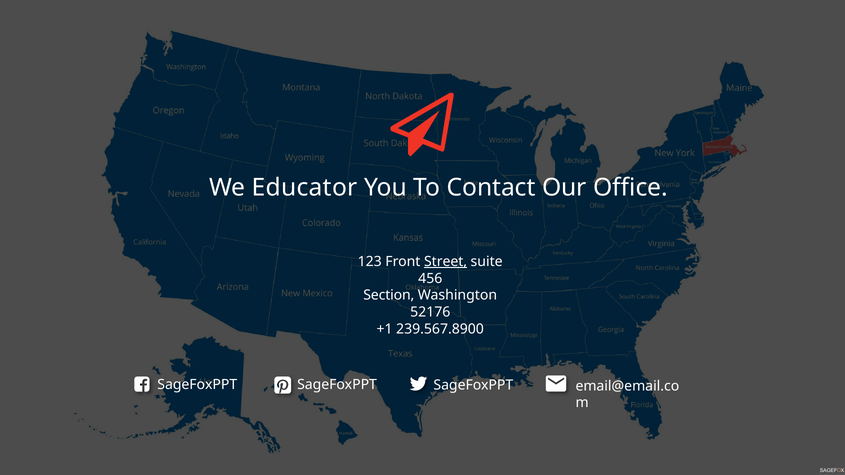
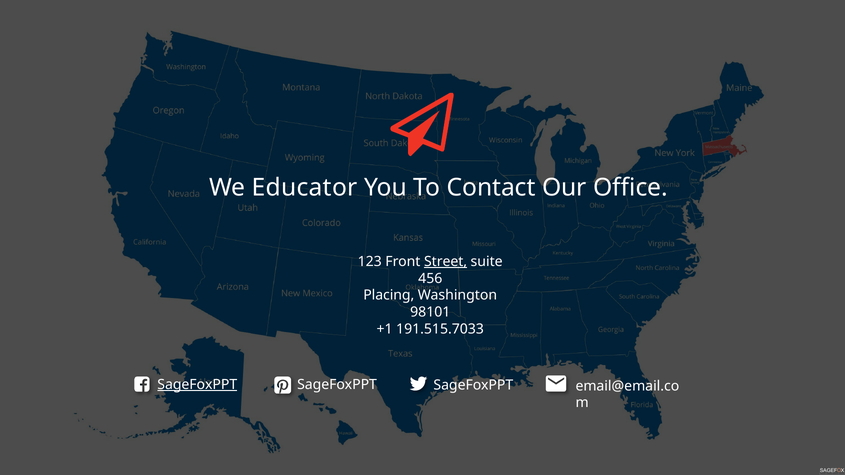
Section: Section -> Placing (389, 295)
52176: 52176 -> 98101 (430, 312)
239.567.8900: 239.567.8900 -> 191.515.7033 (440, 329)
SageFoxPPT underline: none -> present (197, 385)
